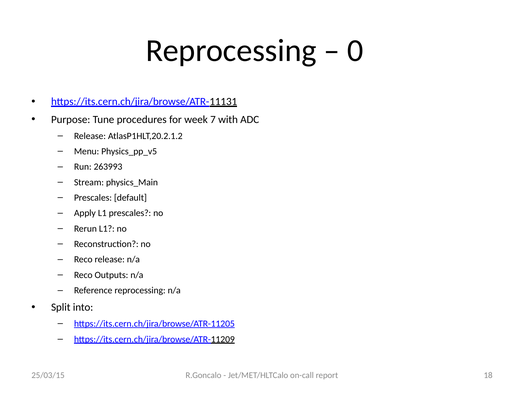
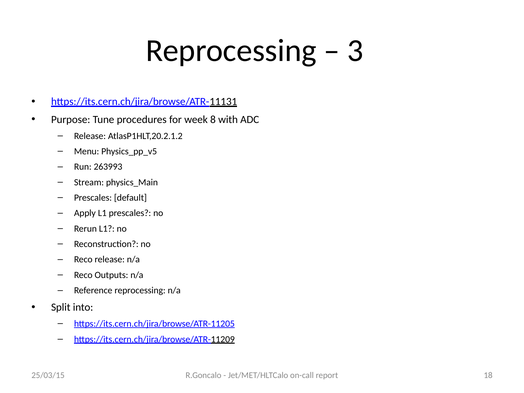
0: 0 -> 3 (355, 51)
7: 7 -> 8 (213, 120)
